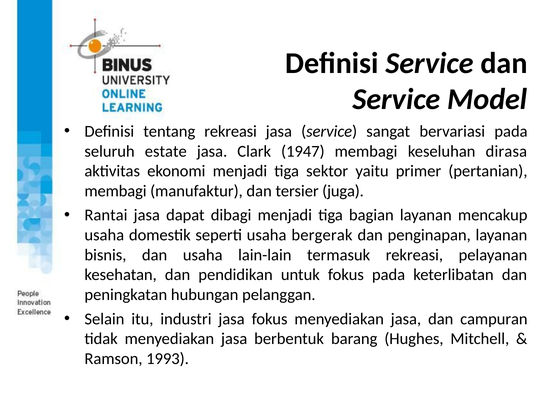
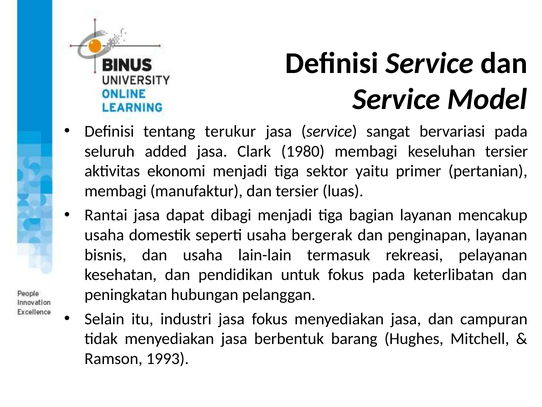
tentang rekreasi: rekreasi -> terukur (230, 131)
estate: estate -> added (166, 151)
1947: 1947 -> 1980 (303, 151)
keseluhan dirasa: dirasa -> tersier (507, 151)
juga: juga -> luas (343, 191)
